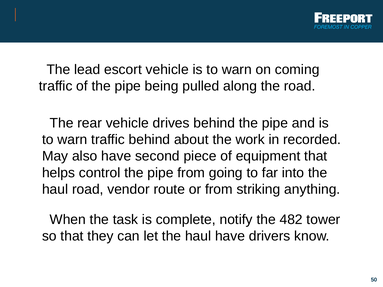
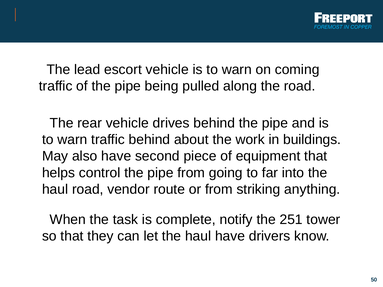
recorded: recorded -> buildings (312, 140)
482: 482 -> 251 (291, 220)
